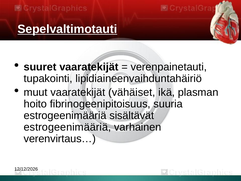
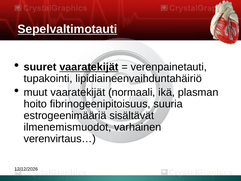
vaaratekijät underline: none -> present (89, 67)
vähäiset: vähäiset -> normaali (132, 92)
estrogeenimääriä: estrogeenimääriä -> ilmenemismuodot (67, 127)
